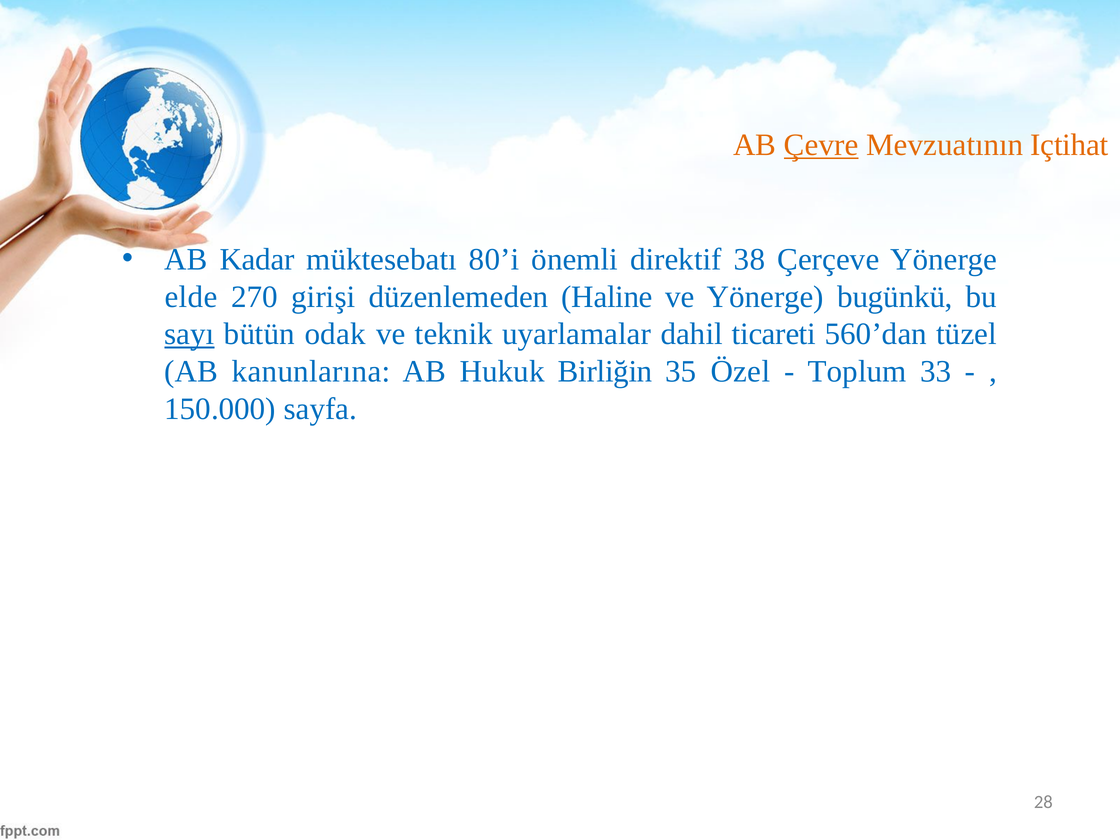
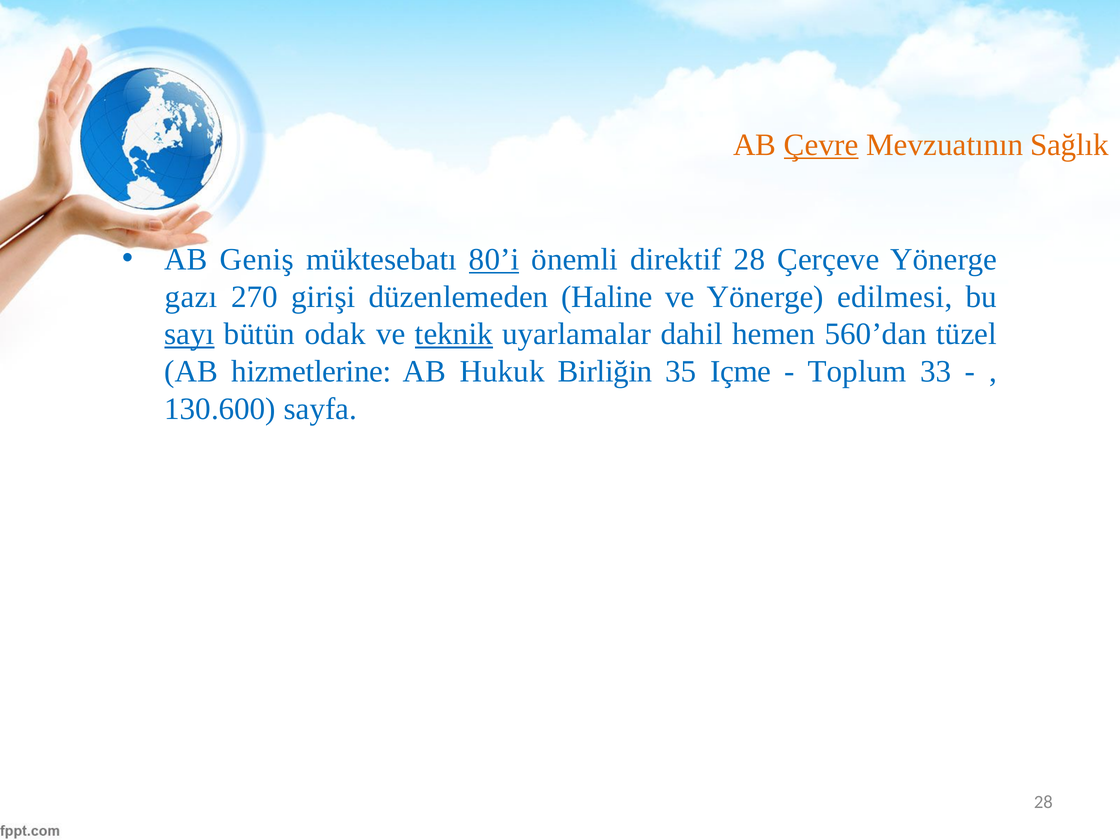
Içtihat: Içtihat -> Sağlık (1069, 145)
Kadar: Kadar -> Geniş (257, 259)
80’i underline: none -> present (494, 259)
direktif 38: 38 -> 28 (750, 259)
elde: elde -> gazı (191, 297)
bugünkü: bugünkü -> edilmesi (895, 297)
teknik underline: none -> present (454, 334)
ticareti: ticareti -> hemen (774, 334)
kanunlarına: kanunlarına -> hizmetlerine (311, 371)
Özel: Özel -> Içme (741, 371)
150.000: 150.000 -> 130.600 (220, 409)
